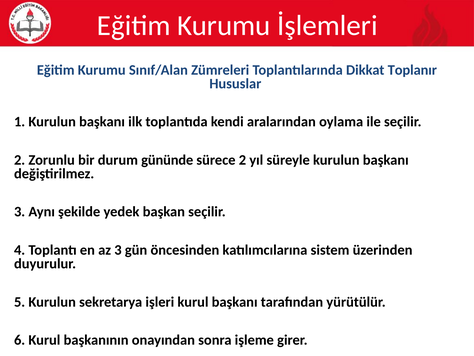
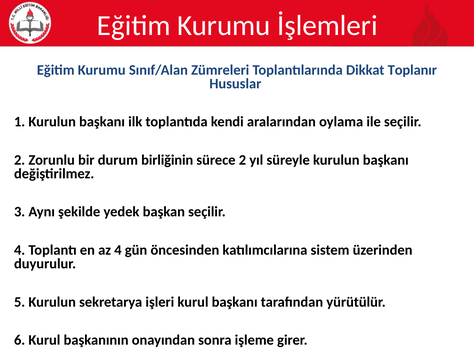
gününde: gününde -> birliğinin (167, 160)
az 3: 3 -> 4 (118, 250)
